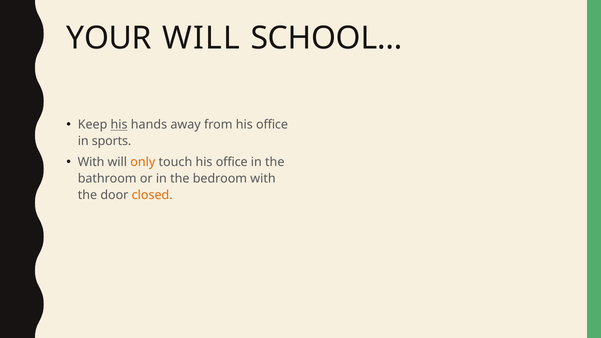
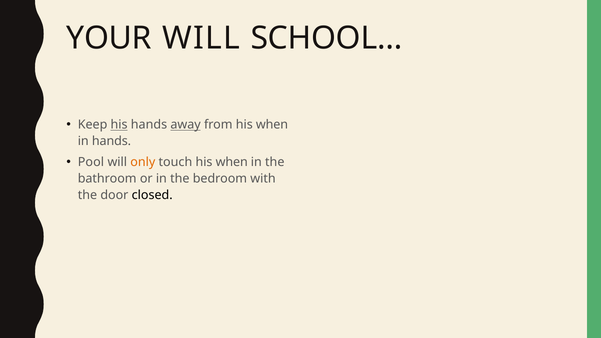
away underline: none -> present (186, 125)
from his office: office -> when (272, 125)
in sports: sports -> hands (112, 141)
With: With -> Pool (91, 162)
touch his office: office -> when (232, 162)
closed colour: orange -> black (152, 195)
